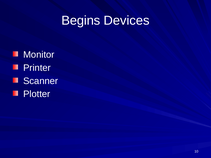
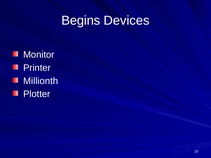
Scanner: Scanner -> Millionth (41, 81)
